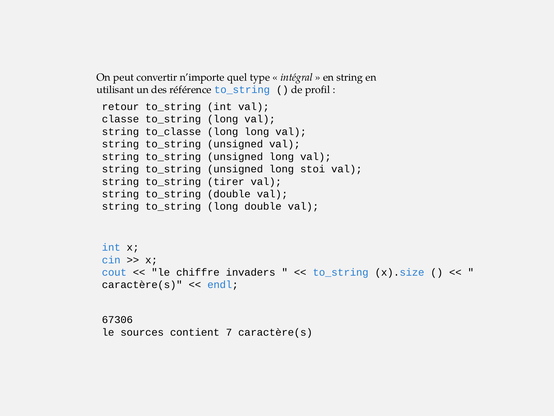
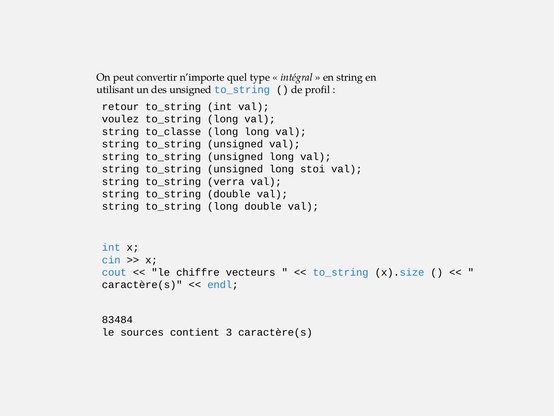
des référence: référence -> unsigned (191, 90)
classe: classe -> voulez (121, 119)
tirer: tirer -> verra (226, 181)
invaders: invaders -> vecteurs (251, 272)
67306: 67306 -> 83484 (117, 319)
7: 7 -> 3 (229, 332)
